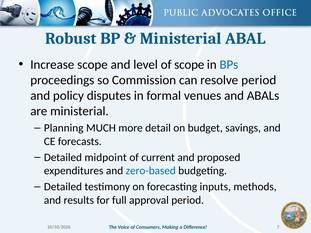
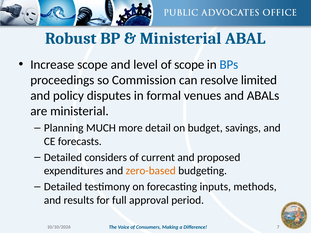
resolve period: period -> limited (259, 80)
midpoint: midpoint -> considers (106, 157)
zero-based colour: blue -> orange (151, 171)
